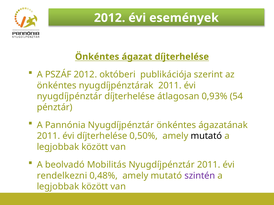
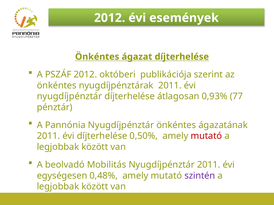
54: 54 -> 77 (236, 97)
mutató colour: black -> red (206, 136)
rendelkezni: rendelkezni -> egységesen (62, 176)
